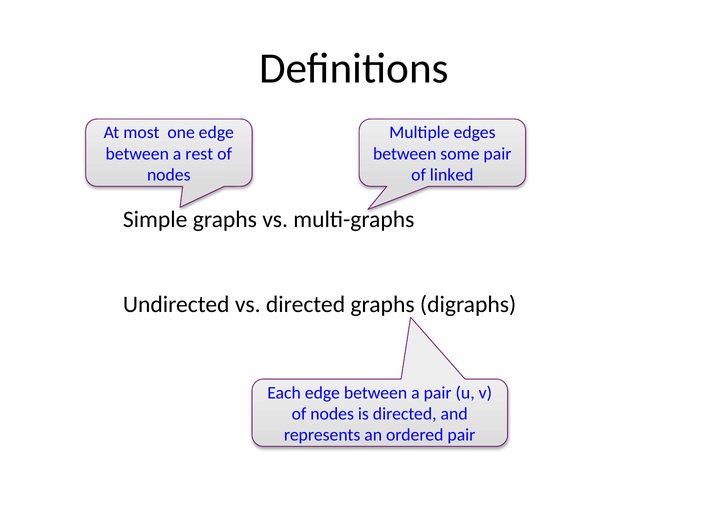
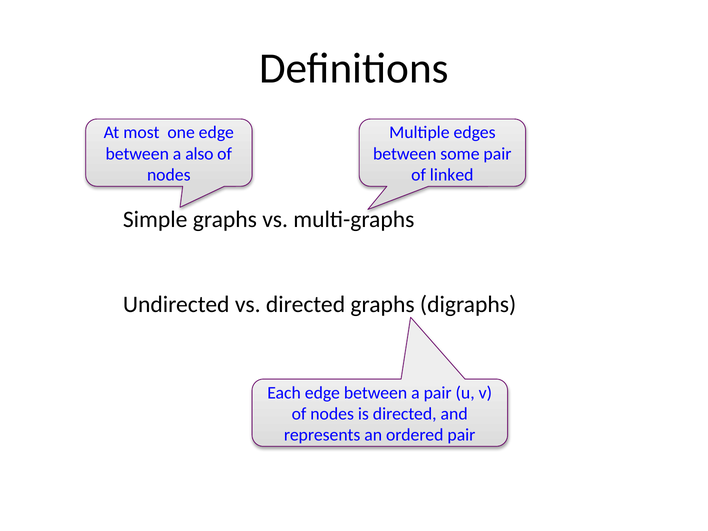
rest: rest -> also (199, 154)
